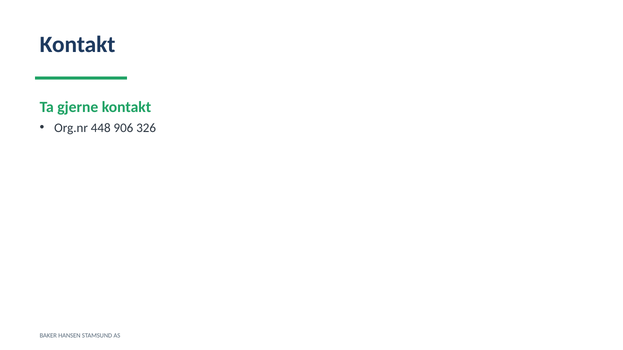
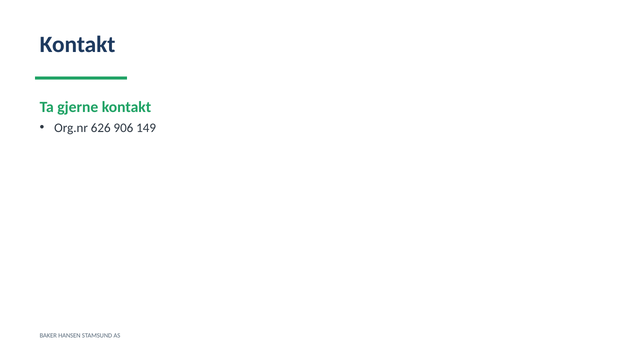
448: 448 -> 626 (101, 128)
326: 326 -> 149 (146, 128)
